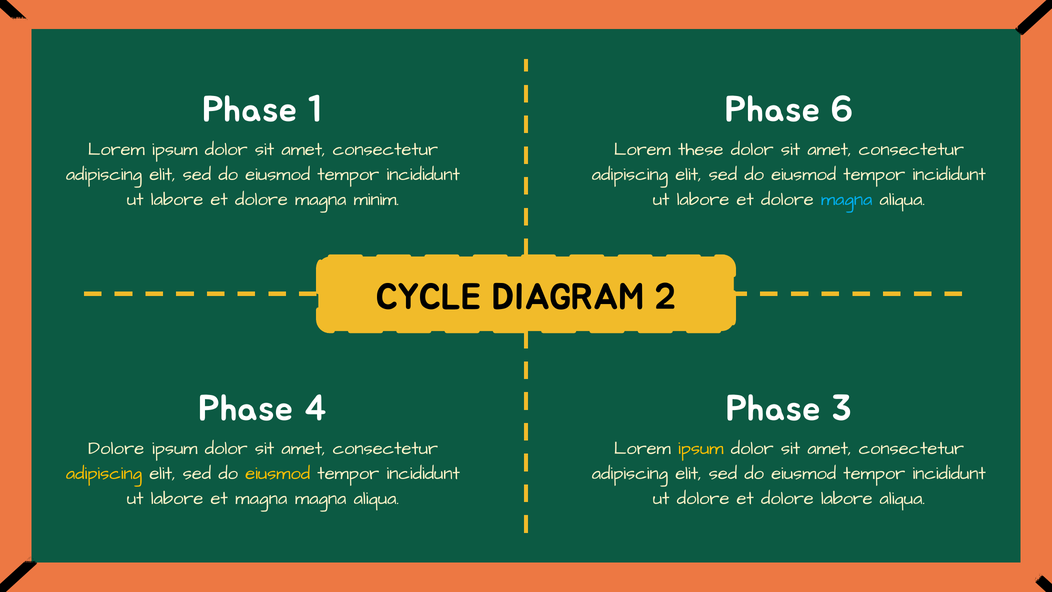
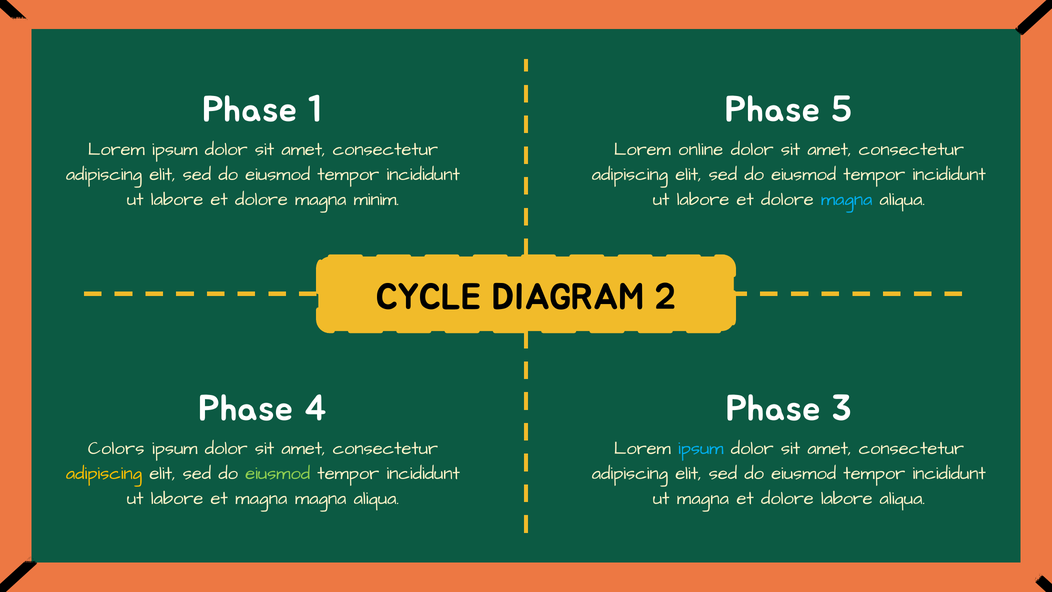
6: 6 -> 5 (842, 110)
these: these -> online (701, 149)
Dolore: Dolore -> Colors (116, 448)
ipsum colour: yellow -> light blue (701, 448)
eiusmod colour: yellow -> light green (278, 473)
ut dolore: dolore -> magna (703, 498)
